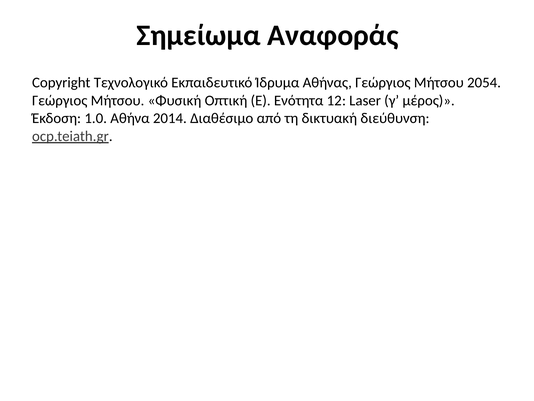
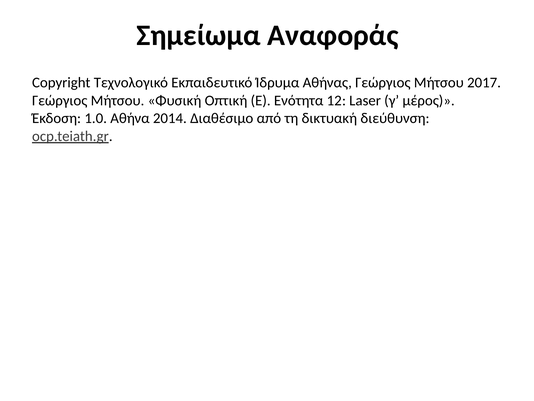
2054: 2054 -> 2017 (484, 83)
